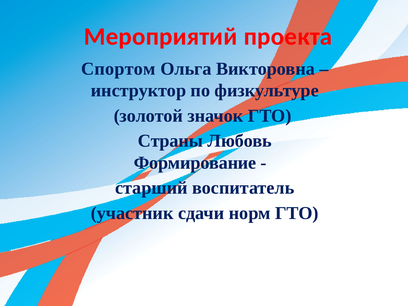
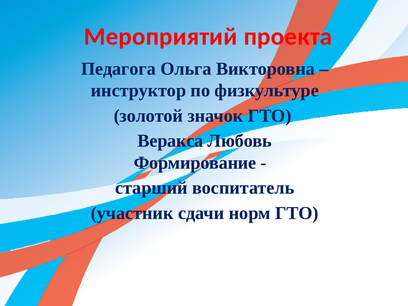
Спортом: Спортом -> Педагога (118, 69)
Страны: Страны -> Веракса (171, 141)
